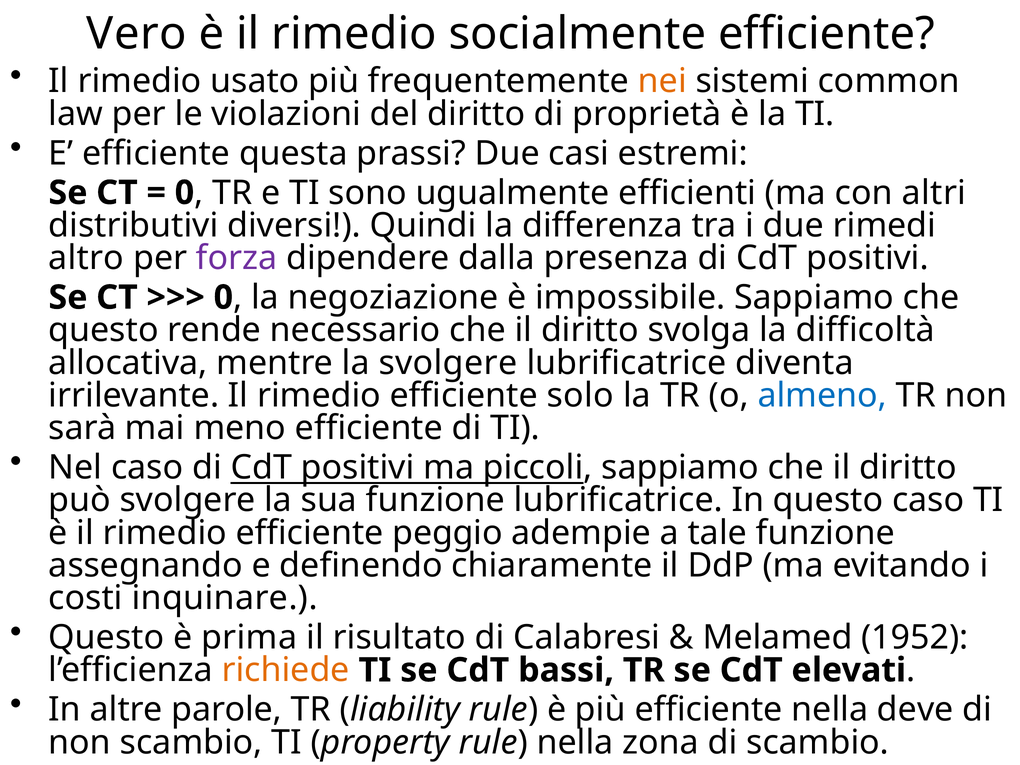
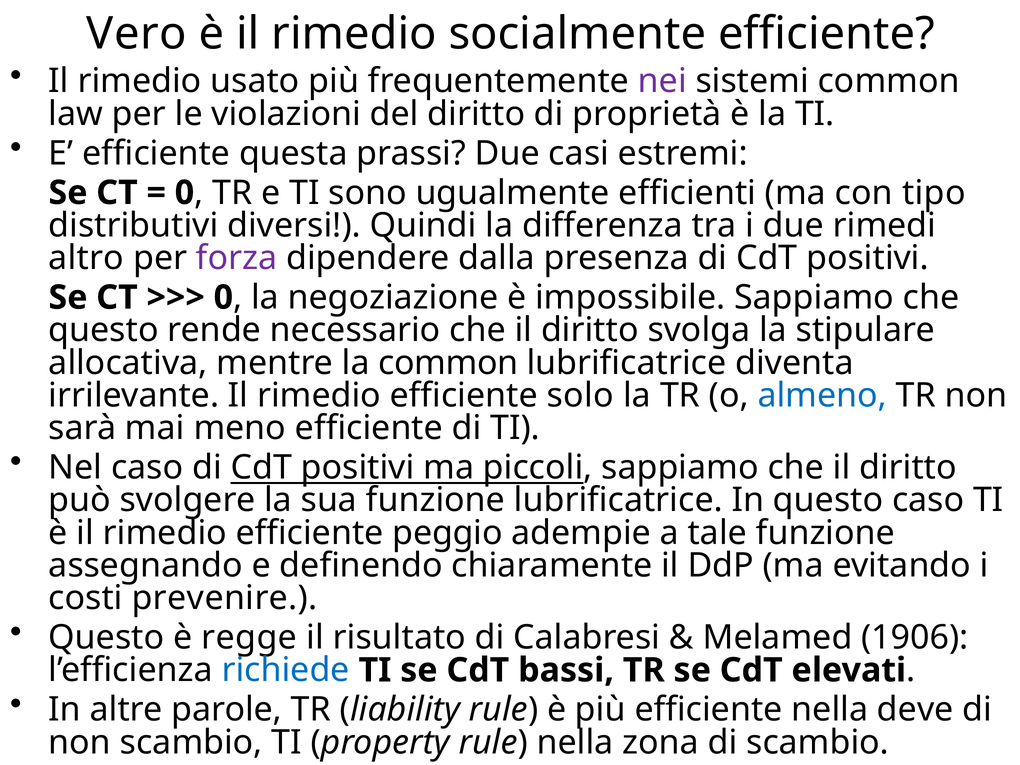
nei colour: orange -> purple (662, 81)
altri: altri -> tipo (934, 193)
difficoltà: difficoltà -> stipulare (866, 330)
la svolgere: svolgere -> common (448, 363)
inquinare: inquinare -> prevenire (225, 598)
prima: prima -> regge (249, 638)
1952: 1952 -> 1906 (915, 638)
richiede colour: orange -> blue (286, 670)
